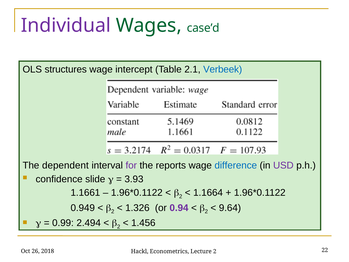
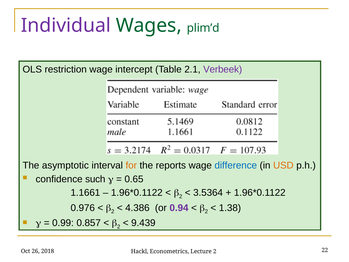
case’d: case’d -> plim’d (203, 28)
structures: structures -> restriction (66, 69)
Verbeek colour: blue -> purple (223, 69)
dependent: dependent -> asymptotic (65, 165)
for colour: purple -> orange (131, 165)
USD colour: purple -> orange (283, 165)
slide: slide -> such (95, 179)
3.93: 3.93 -> 0.65 (134, 179)
1.1664: 1.1664 -> 3.5364 (208, 192)
0.949: 0.949 -> 0.976 (83, 208)
1.326: 1.326 -> 4.386 (137, 208)
9.64: 9.64 -> 1.38 (230, 208)
2.494: 2.494 -> 0.857 (89, 223)
1.456: 1.456 -> 9.439 (143, 223)
